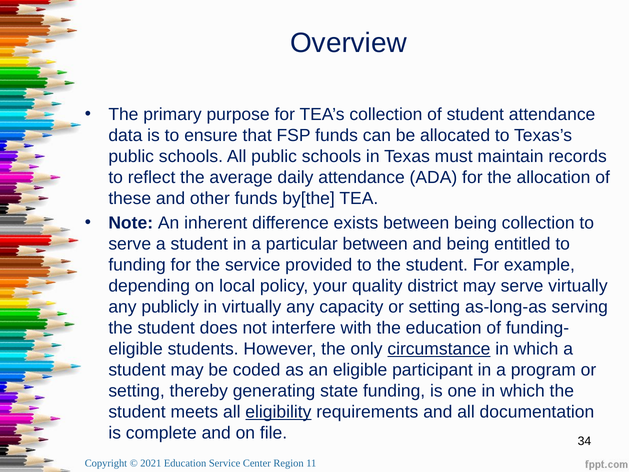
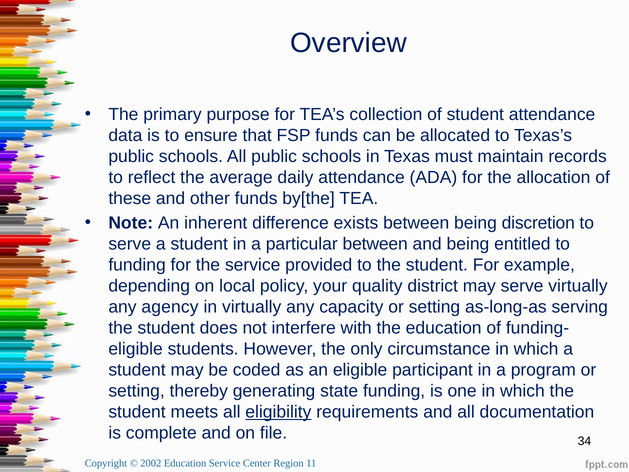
being collection: collection -> discretion (538, 223)
publicly: publicly -> agency (170, 307)
circumstance underline: present -> none (439, 349)
2021: 2021 -> 2002 (151, 463)
